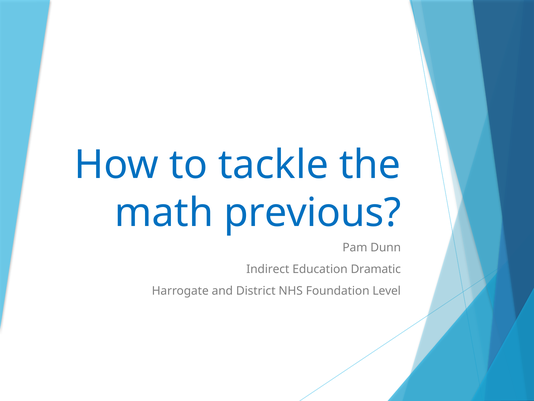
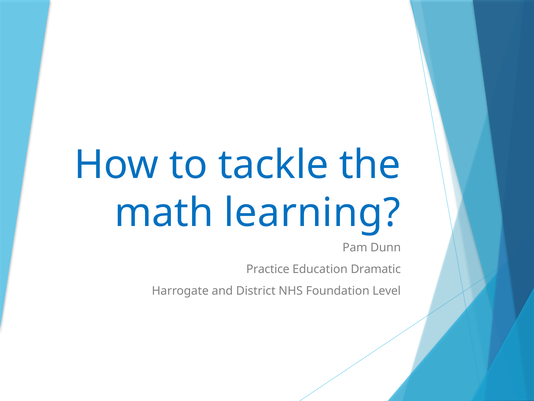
previous: previous -> learning (312, 213)
Indirect: Indirect -> Practice (268, 269)
